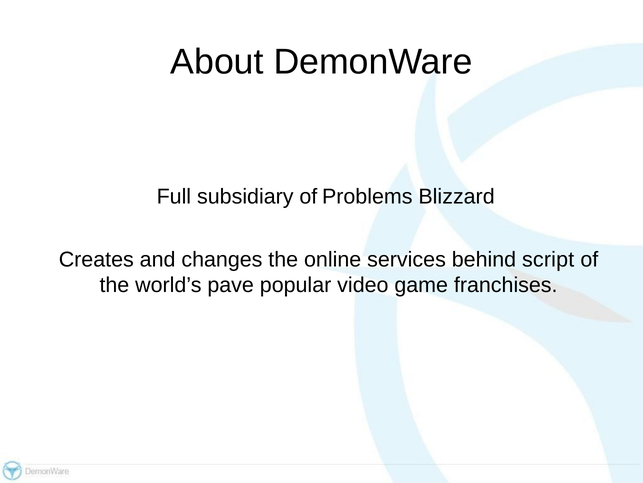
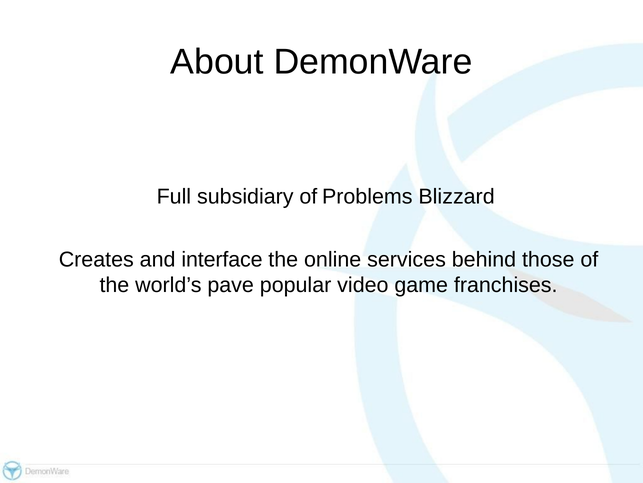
changes: changes -> interface (222, 259)
script: script -> those (548, 259)
